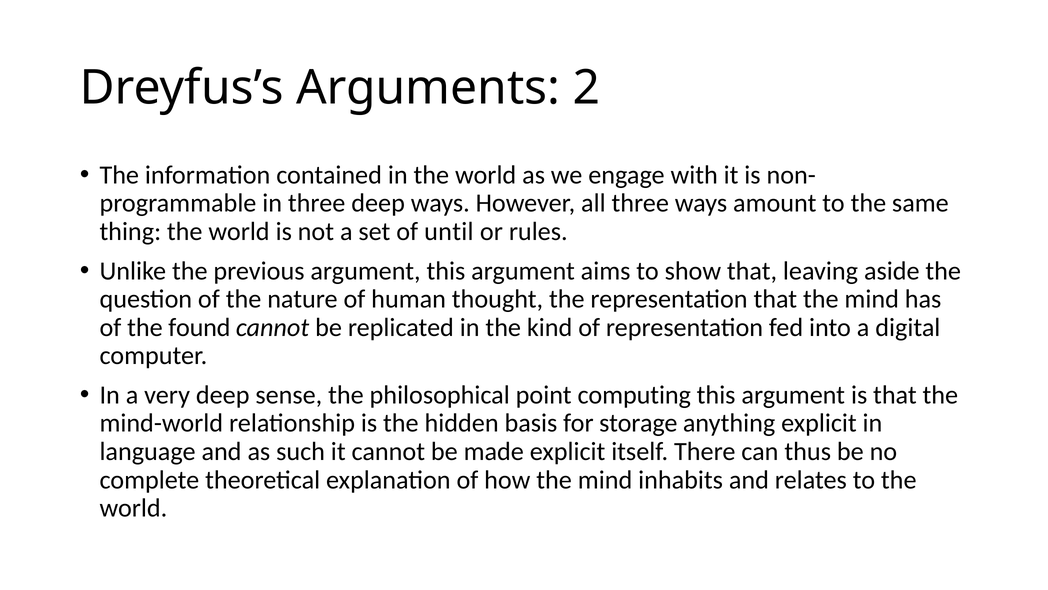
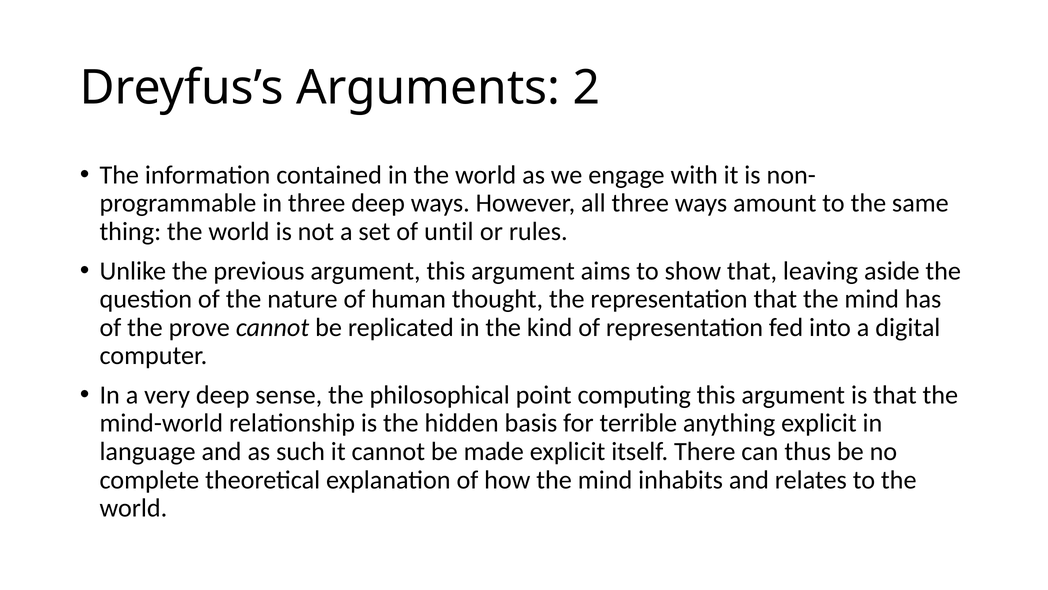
found: found -> prove (199, 327)
storage: storage -> terrible (638, 423)
